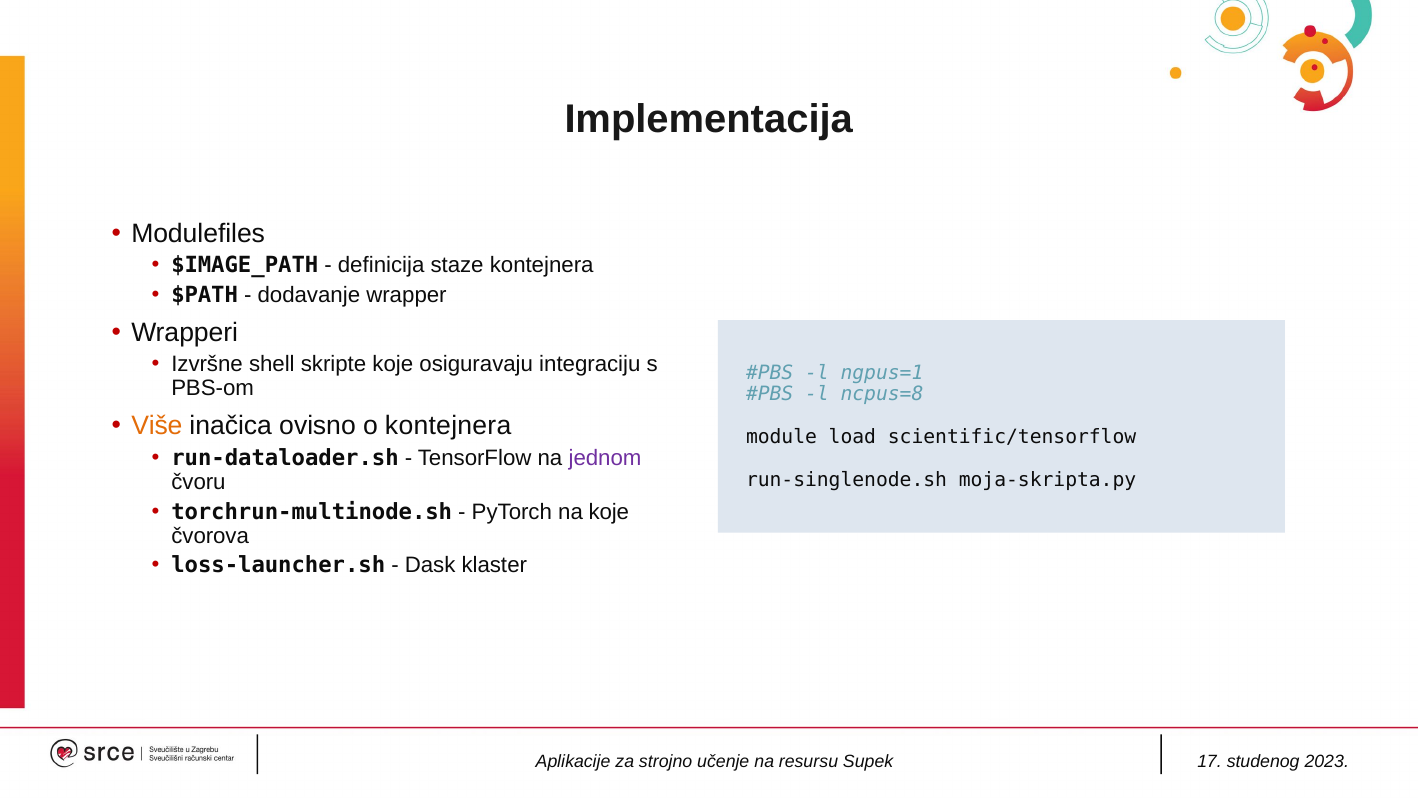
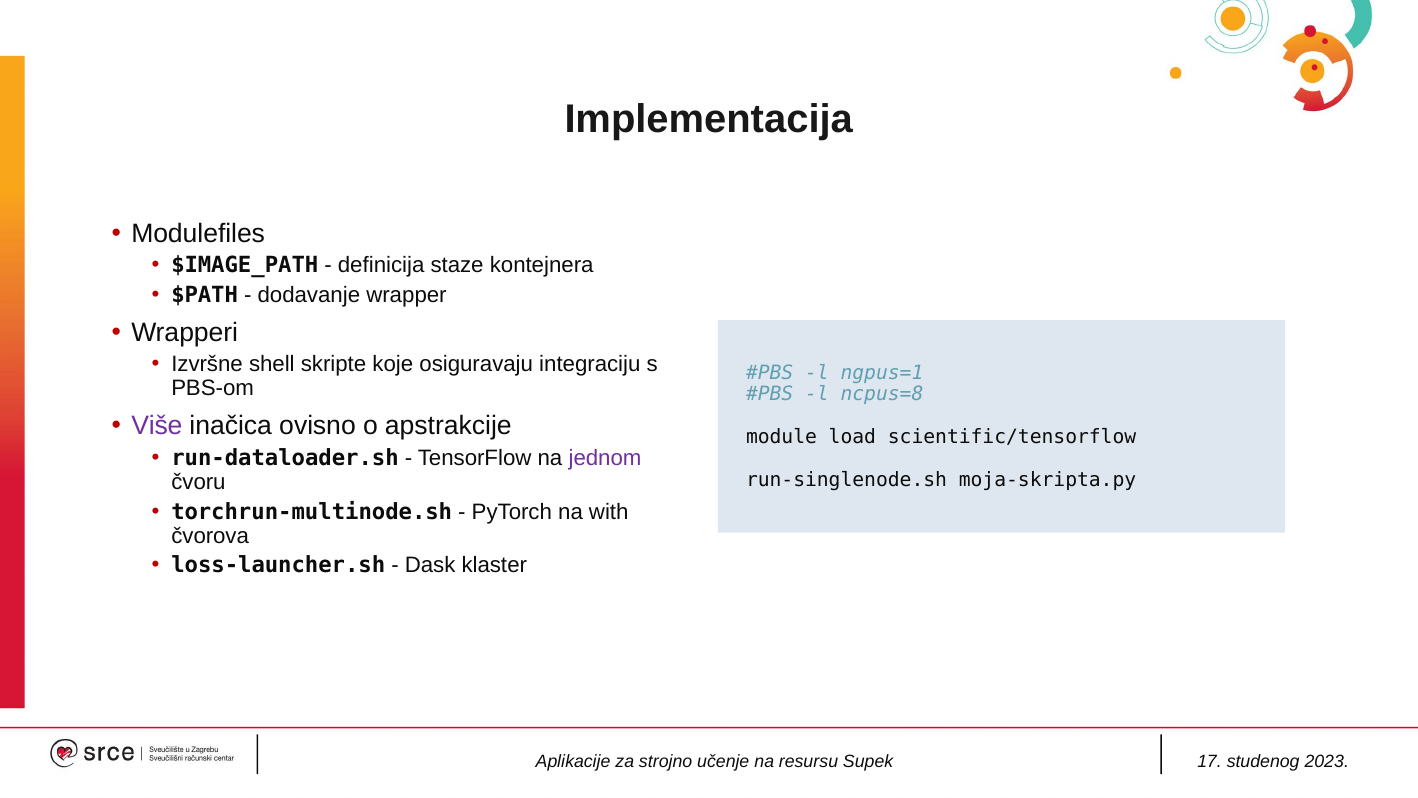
Više colour: orange -> purple (157, 426)
o kontejnera: kontejnera -> apstrakcije (448, 426)
na koje: koje -> with (609, 512)
